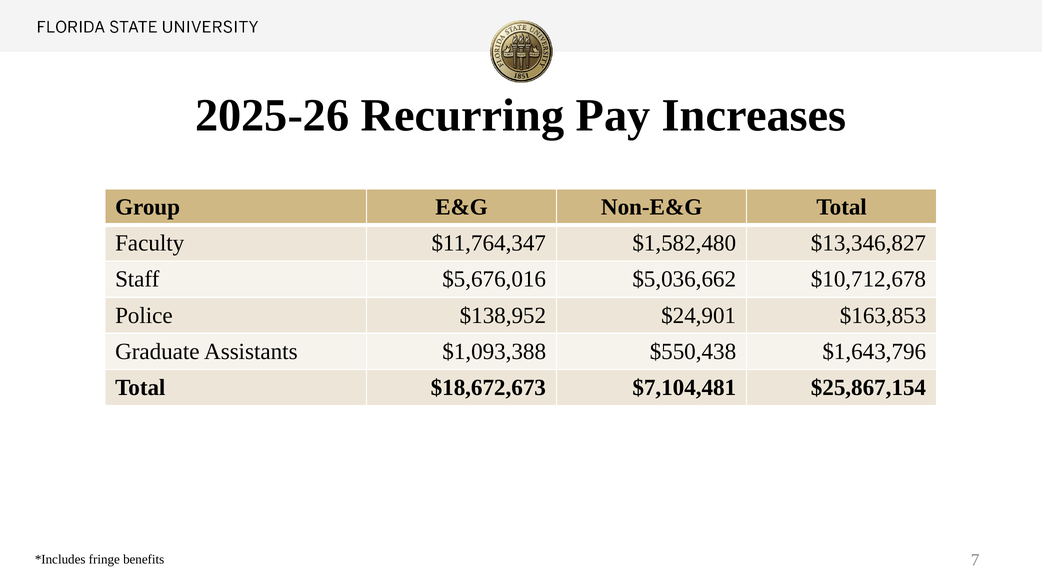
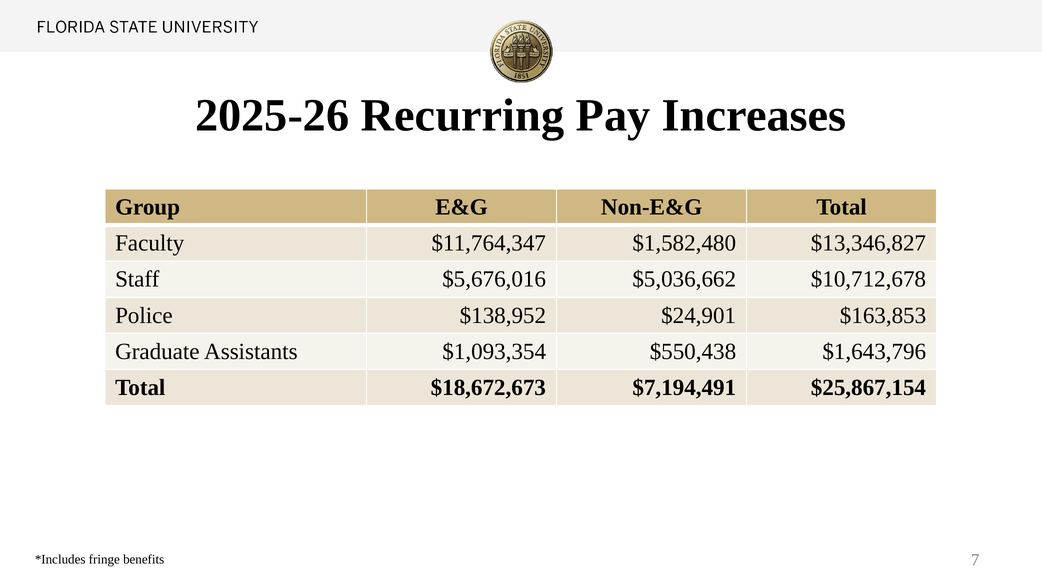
$1,093,388: $1,093,388 -> $1,093,354 (494, 352)
$7,104,481: $7,104,481 -> $7,194,491 (684, 388)
